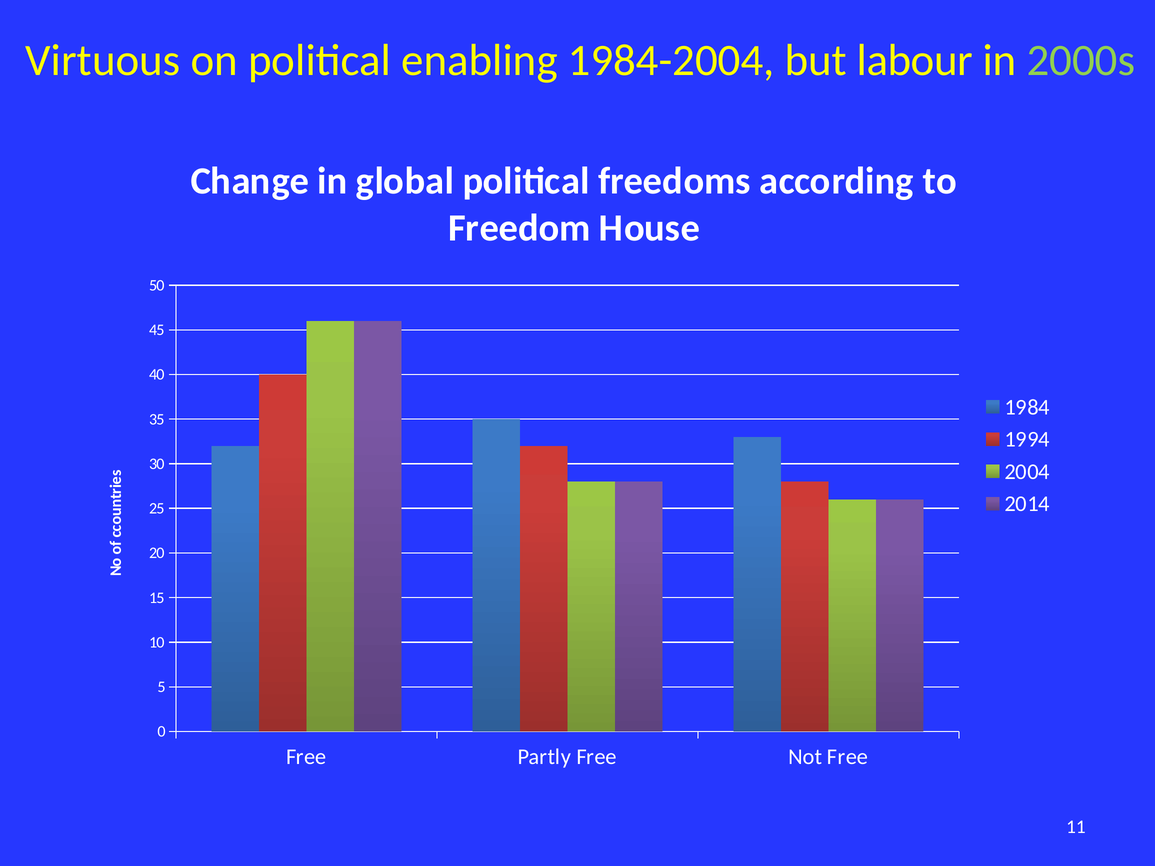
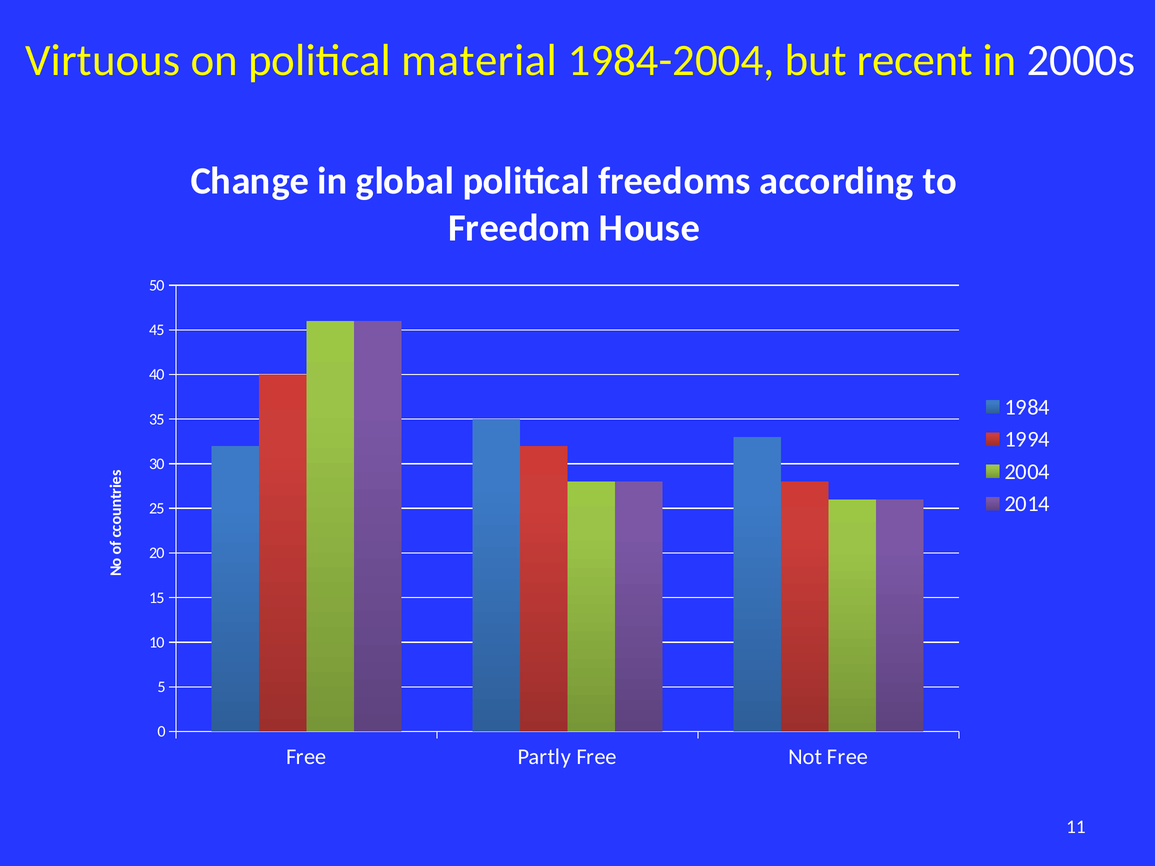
enabling: enabling -> material (479, 60)
labour: labour -> recent (915, 60)
2000s colour: light green -> white (1081, 60)
